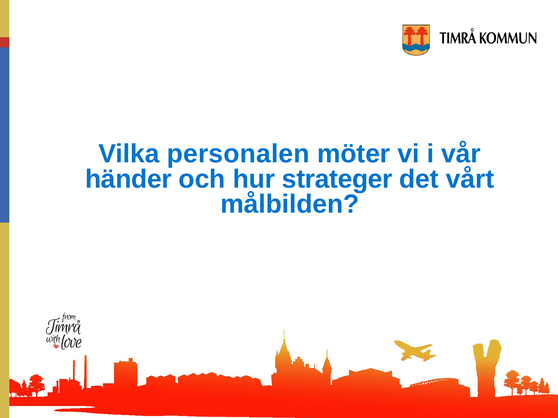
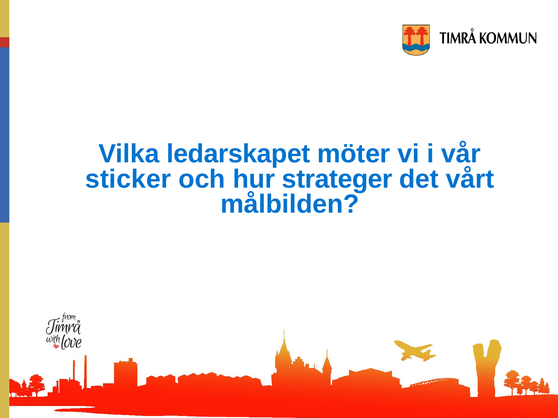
personalen: personalen -> ledarskapet (238, 154)
händer: händer -> sticker (128, 179)
